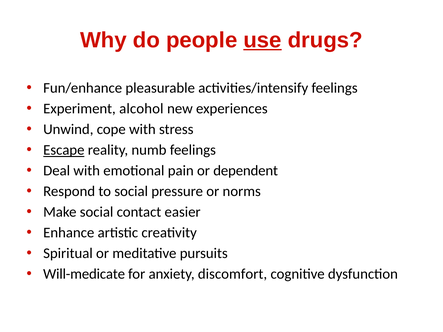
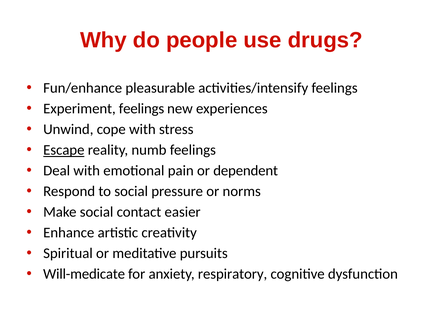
use underline: present -> none (263, 40)
Experiment alcohol: alcohol -> feelings (142, 109)
discomfort: discomfort -> respiratory (233, 274)
